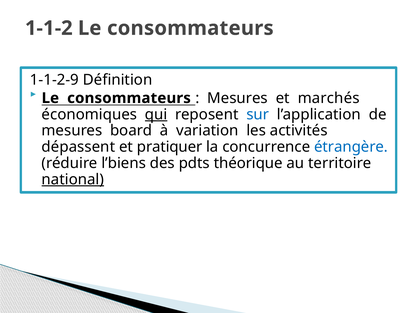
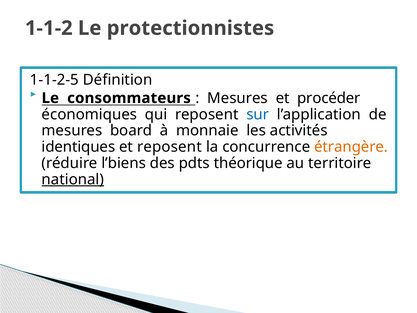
1-1-2 Le consommateurs: consommateurs -> protectionnistes (190, 28)
1-1-2-9: 1-1-2-9 -> 1-1-2-5 (54, 80)
marchés: marchés -> procéder (329, 98)
qui underline: present -> none (156, 114)
variation: variation -> monnaie (207, 131)
dépassent: dépassent -> identiques (78, 147)
et pratiquer: pratiquer -> reposent (170, 147)
étrangère colour: blue -> orange (351, 147)
